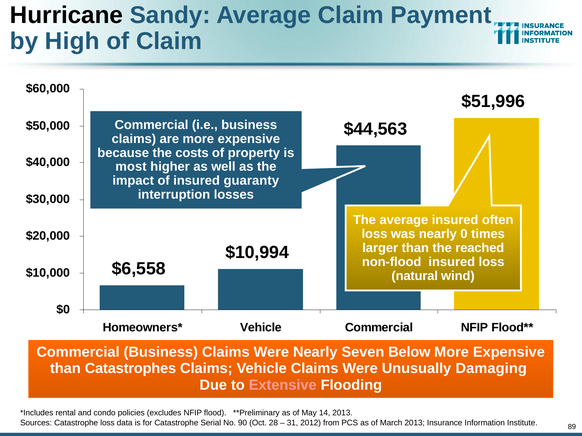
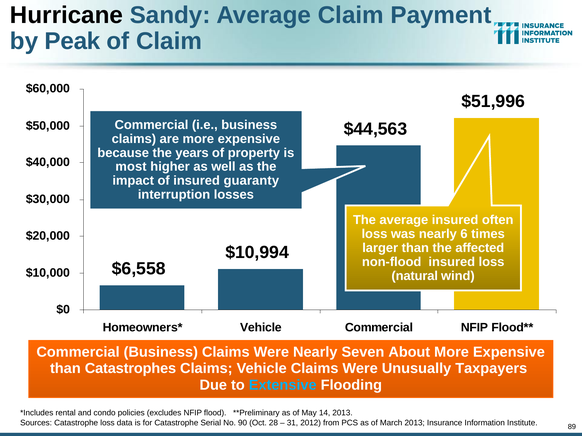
High: High -> Peak (72, 41)
costs: costs -> years (192, 153)
0: 0 -> 6 (464, 234)
reached: reached -> affected (480, 248)
Below: Below -> About (409, 352)
Damaging: Damaging -> Taxpayers (491, 369)
Extensive colour: pink -> light blue (283, 386)
